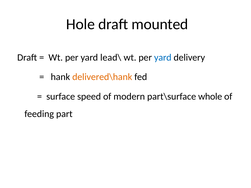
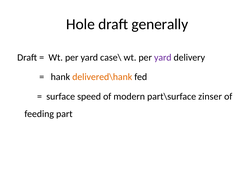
mounted: mounted -> generally (160, 24)
lead\: lead\ -> case\ (111, 58)
yard colour: blue -> purple (163, 58)
whole: whole -> zinser (210, 97)
